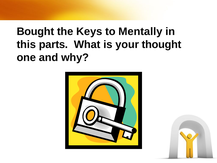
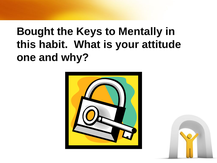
parts: parts -> habit (53, 44)
thought: thought -> attitude (161, 44)
